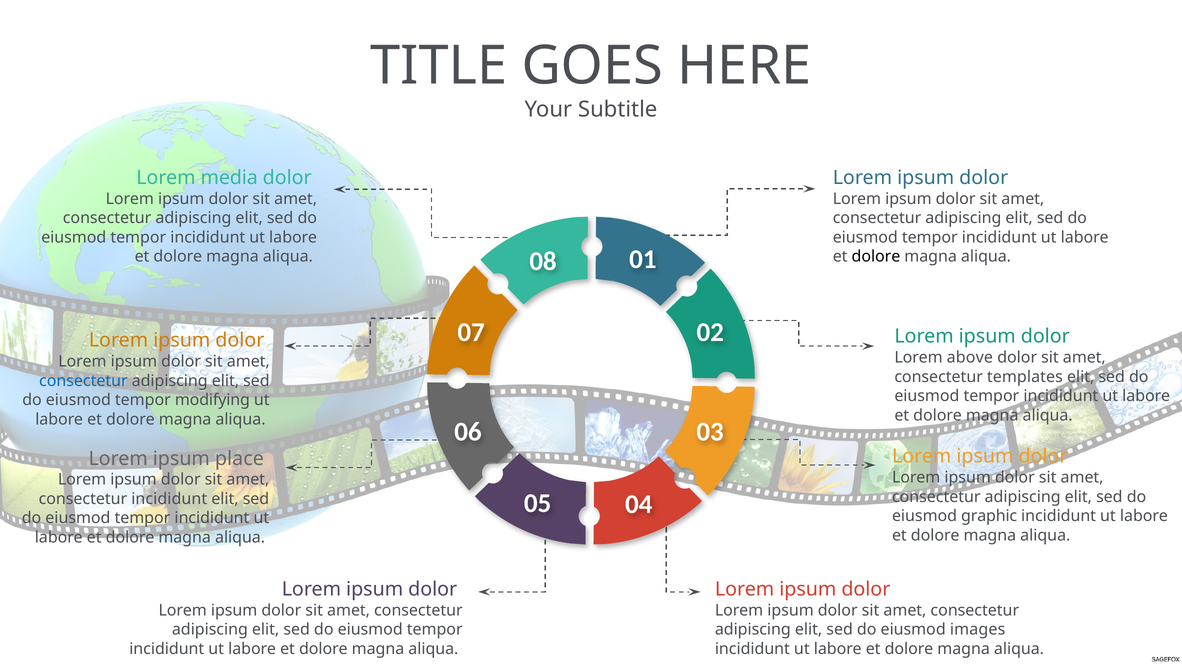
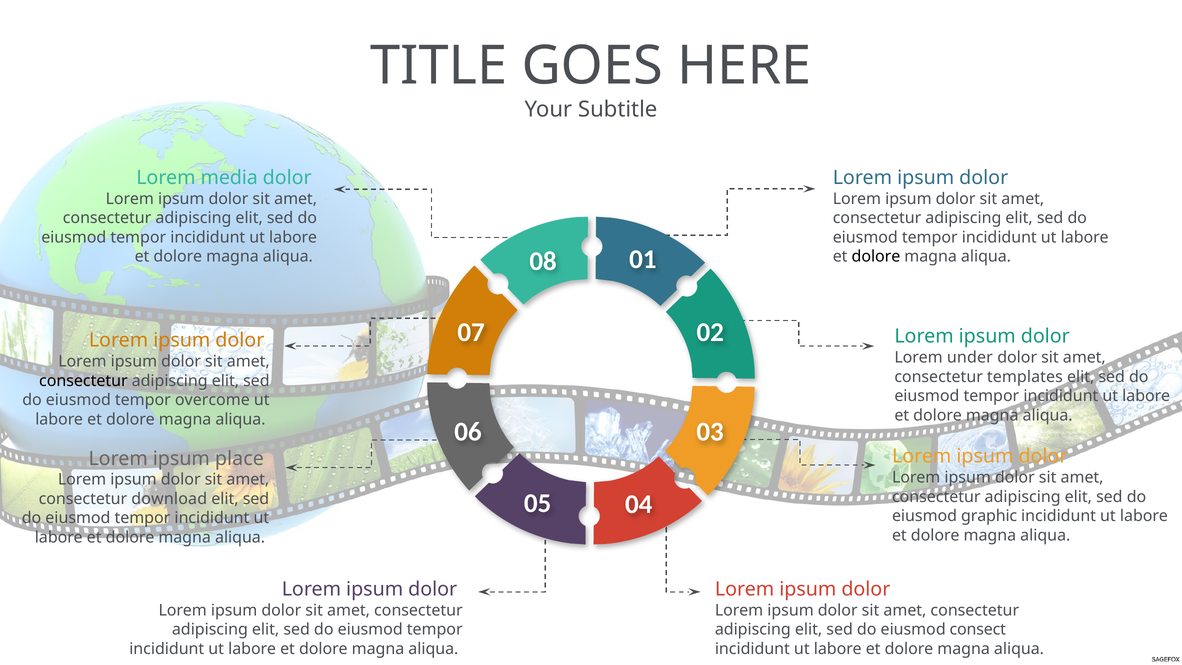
above: above -> under (970, 357)
consectetur colour: blue -> black (83, 381)
modifying: modifying -> overcome (212, 400)
consectetur incididunt: incididunt -> download (169, 499)
images: images -> consect (978, 629)
